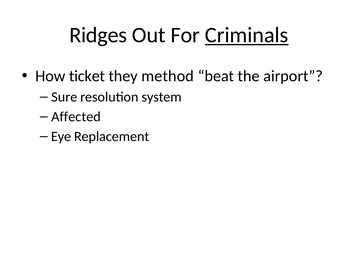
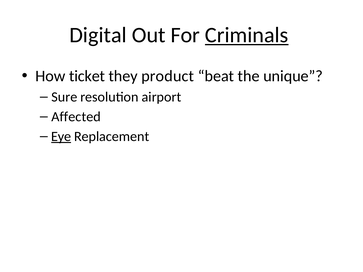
Ridges: Ridges -> Digital (98, 35)
method: method -> product (168, 76)
airport: airport -> unique (293, 76)
system: system -> airport (162, 97)
Eye underline: none -> present (61, 137)
